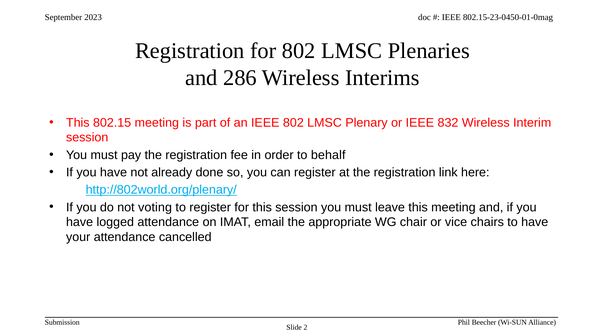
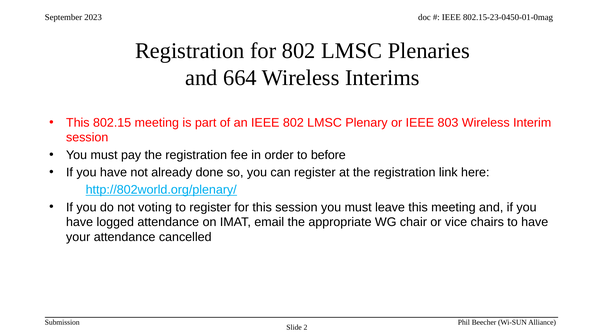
286: 286 -> 664 (240, 78)
832: 832 -> 803 (448, 123)
behalf: behalf -> before (328, 155)
